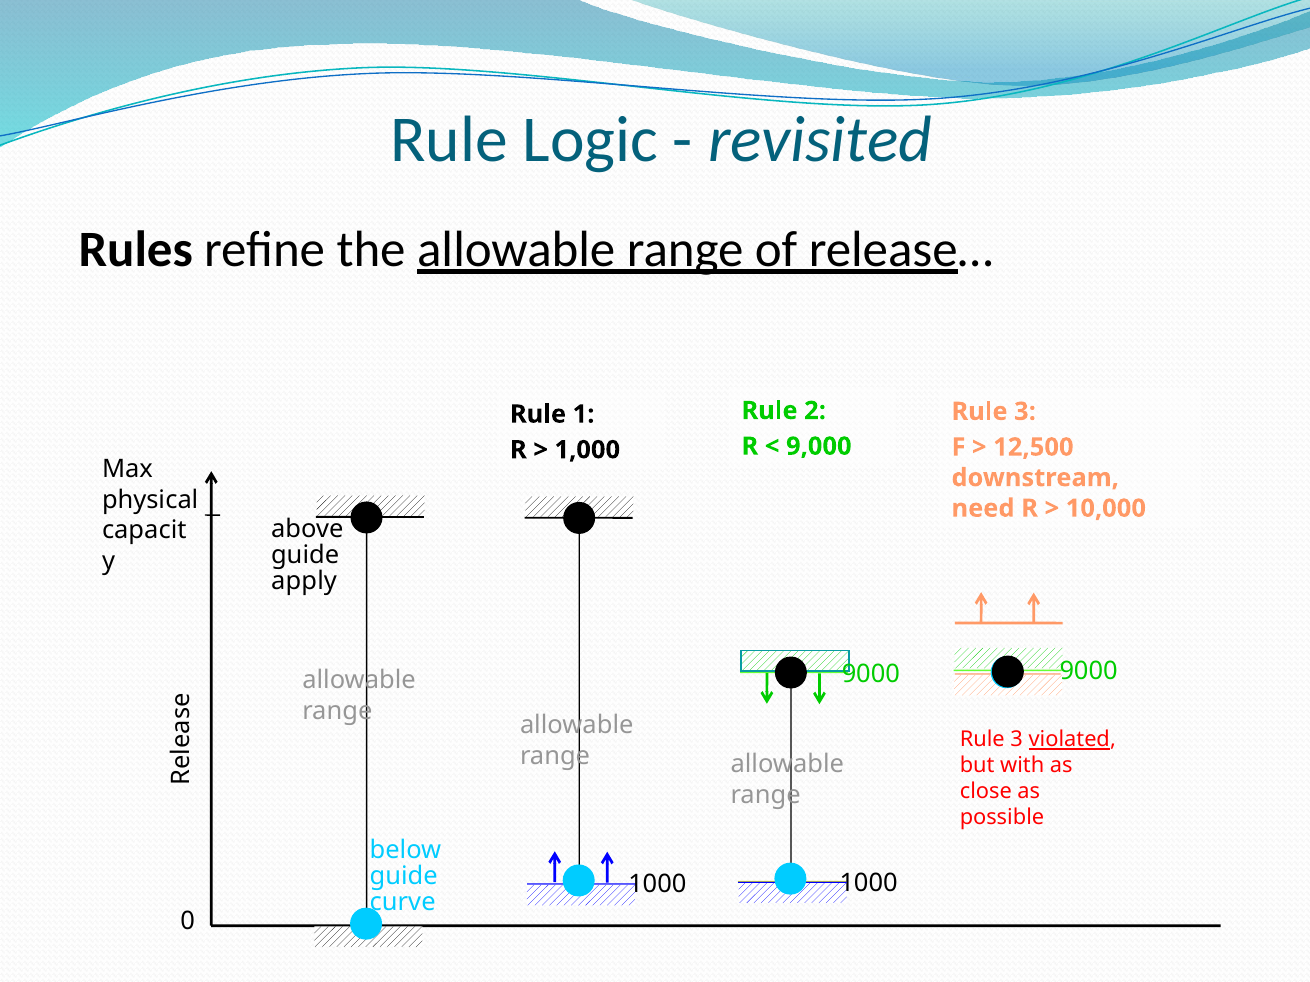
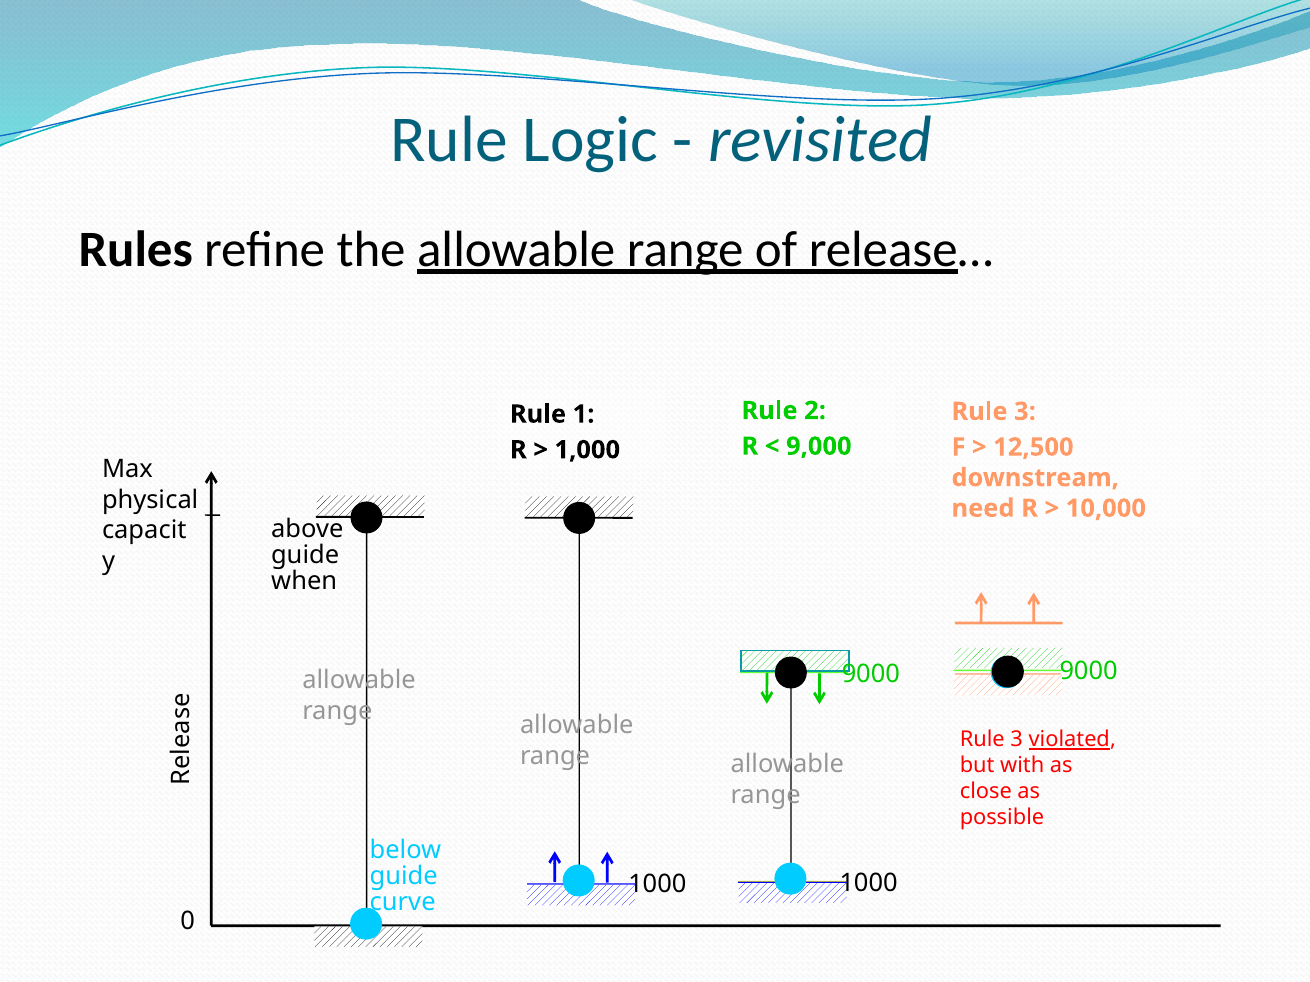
apply: apply -> when (304, 582)
